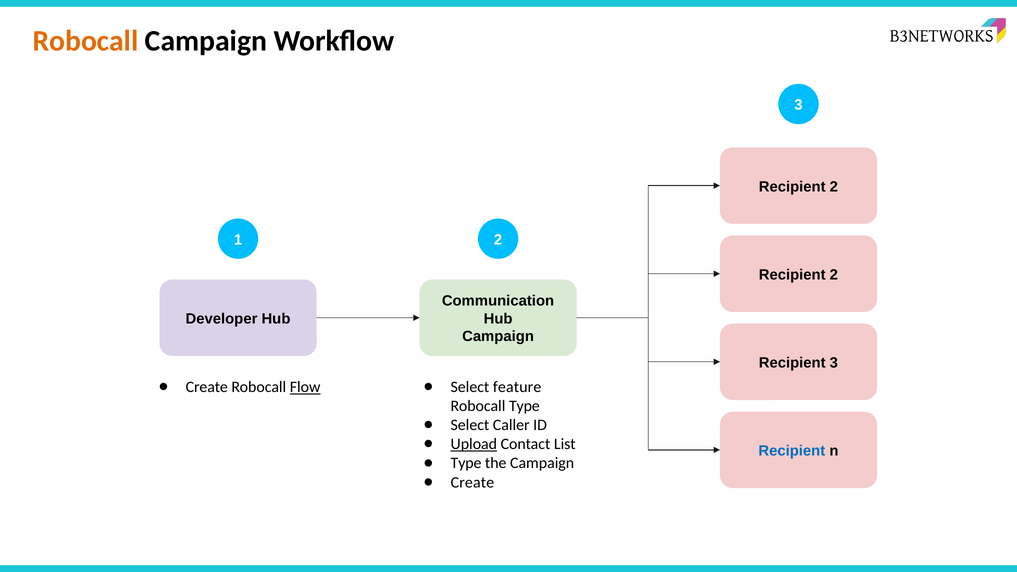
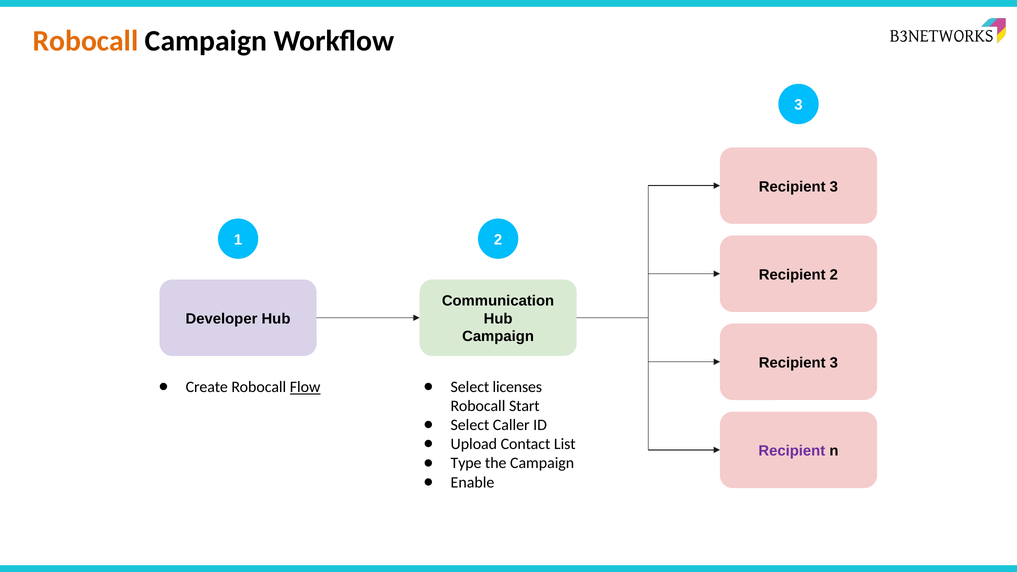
2: 2 -> 3 (834, 187)
feature: feature -> licenses (517, 387)
Robocall Type: Type -> Start (524, 406)
Upload underline: present -> none (474, 444)
Recipient colour: blue -> purple (792, 451)
Create: Create -> Enable (472, 482)
